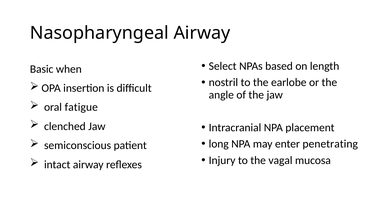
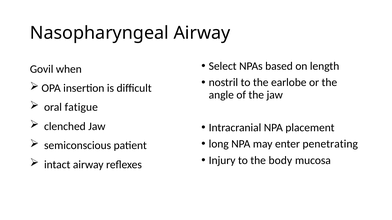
Basic: Basic -> Govil (42, 69)
vagal: vagal -> body (280, 161)
